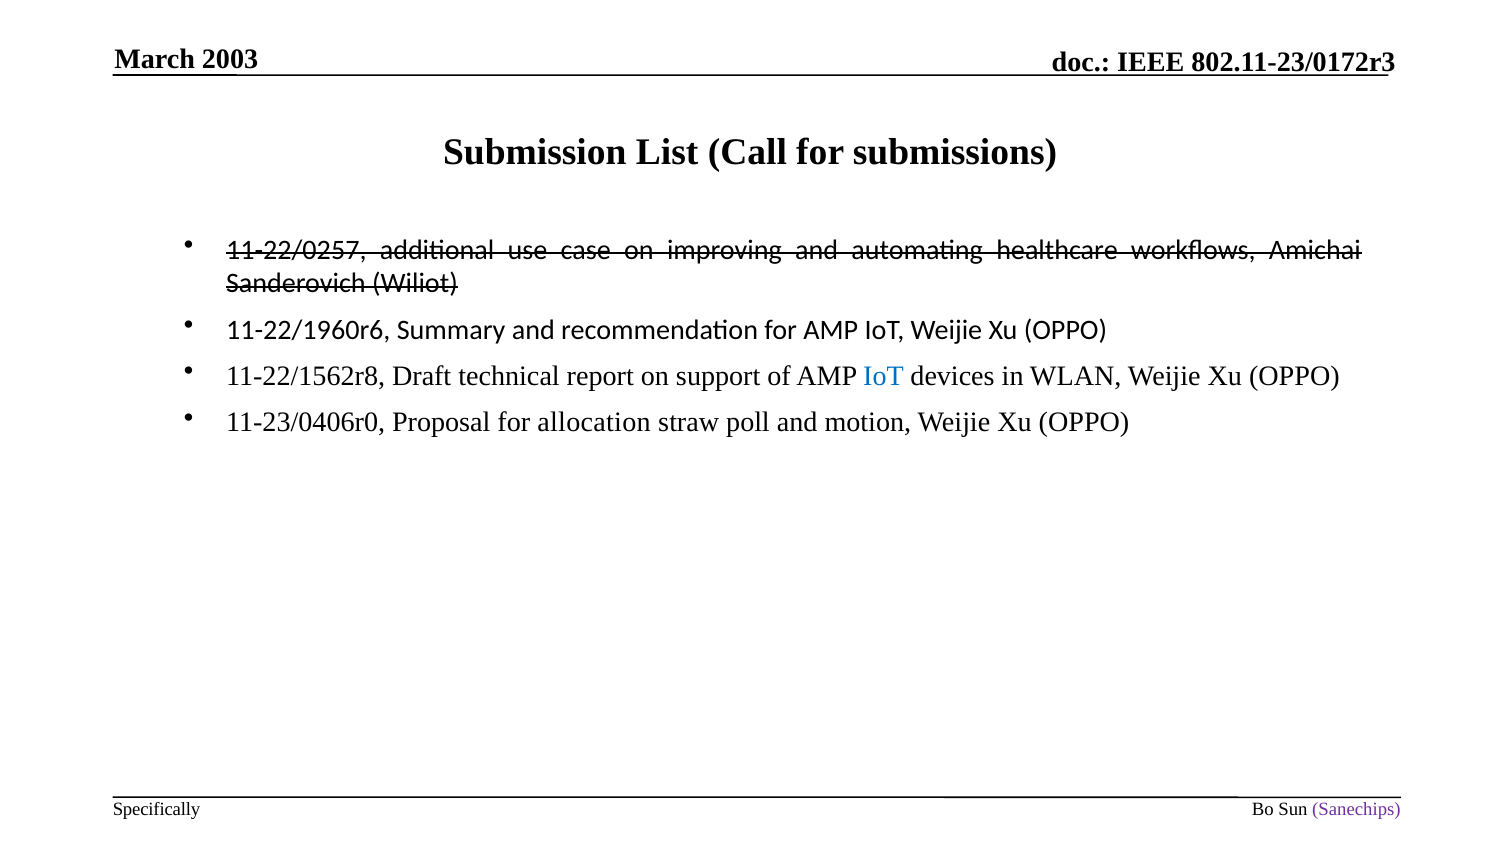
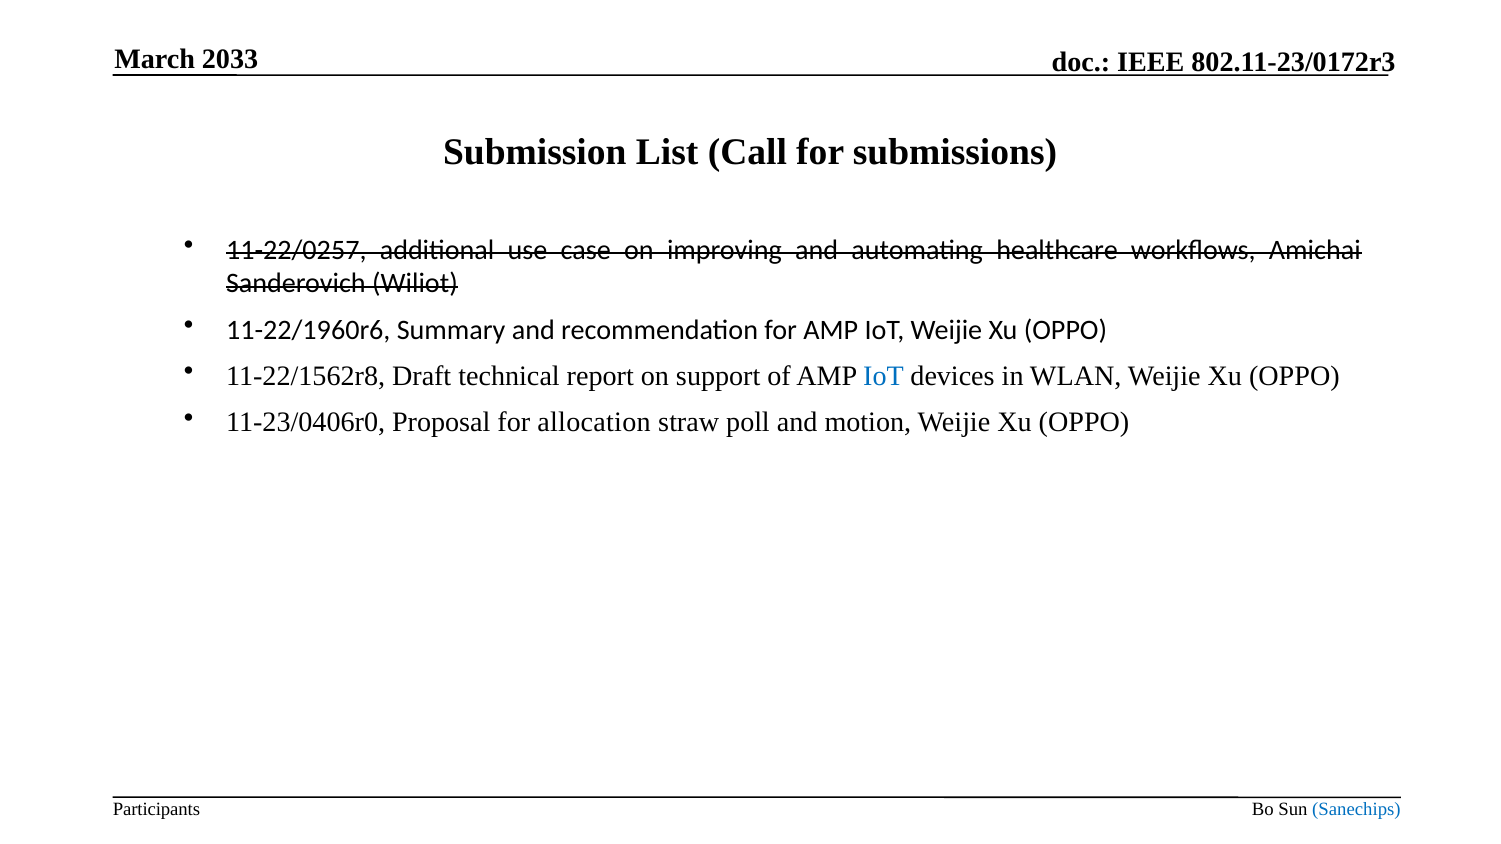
2003: 2003 -> 2033 (230, 60)
Specifically: Specifically -> Participants (156, 810)
Sanechips colour: purple -> blue (1356, 810)
